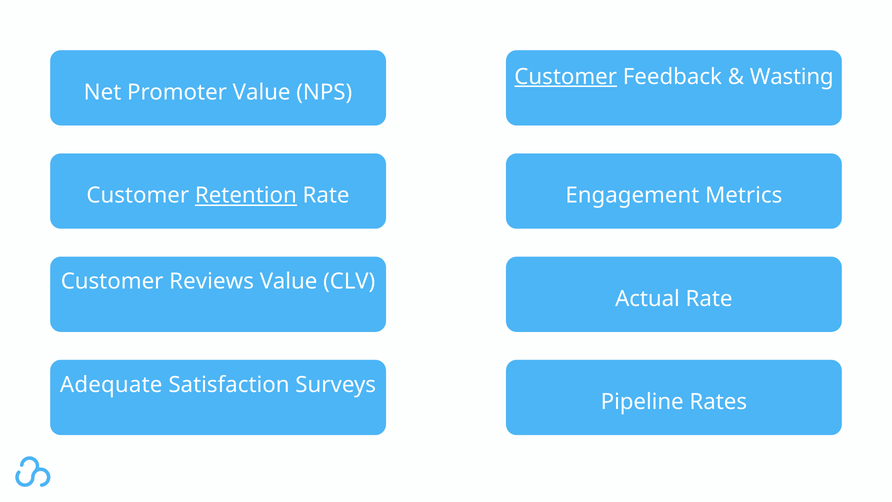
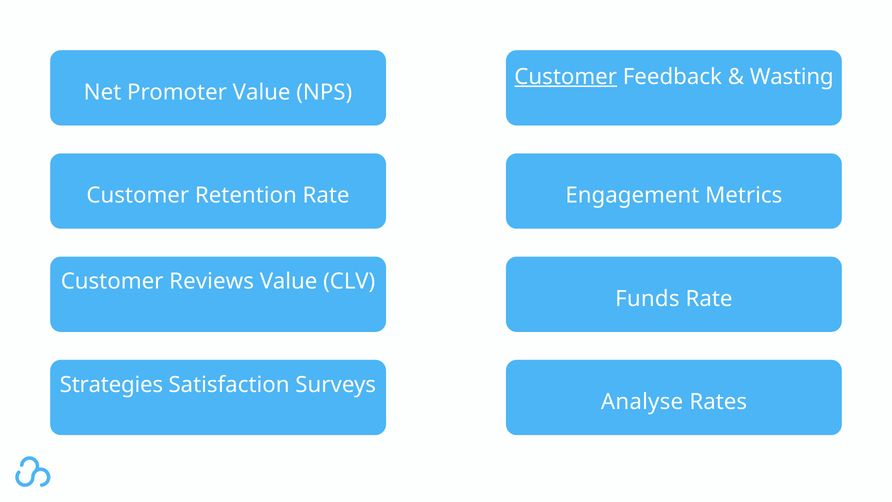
Retention underline: present -> none (246, 195)
Actual: Actual -> Funds (647, 299)
Adequate: Adequate -> Strategies (111, 385)
Pipeline: Pipeline -> Analyse (642, 402)
